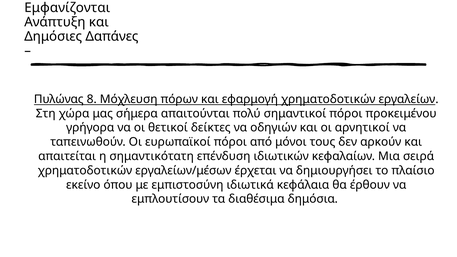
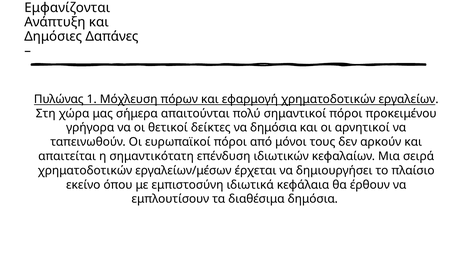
8: 8 -> 1 (92, 99)
να οδηγιών: οδηγιών -> δημόσια (274, 128)
